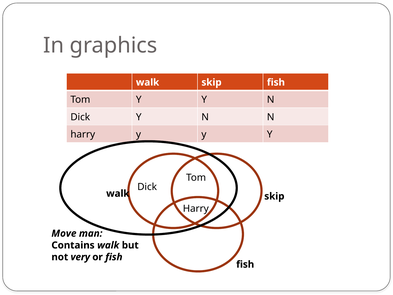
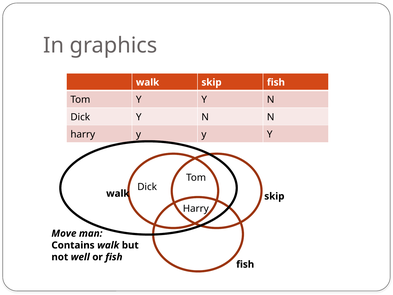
very: very -> well (80, 257)
